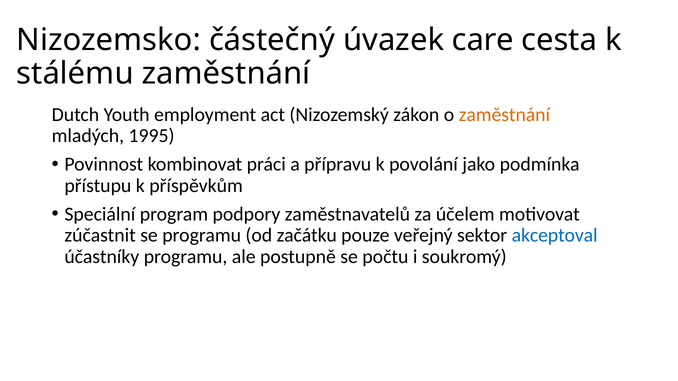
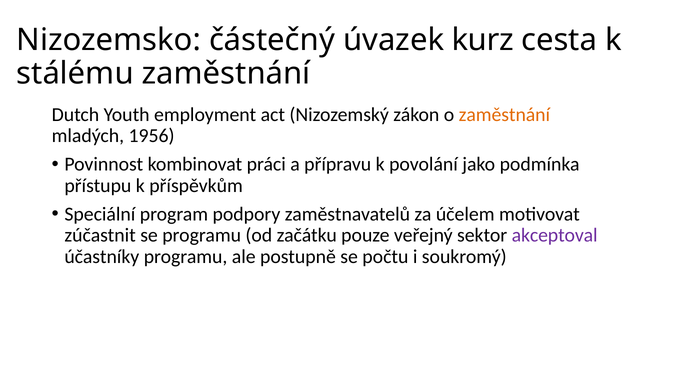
care: care -> kurz (483, 40)
1995: 1995 -> 1956 (152, 136)
akceptoval colour: blue -> purple (555, 236)
